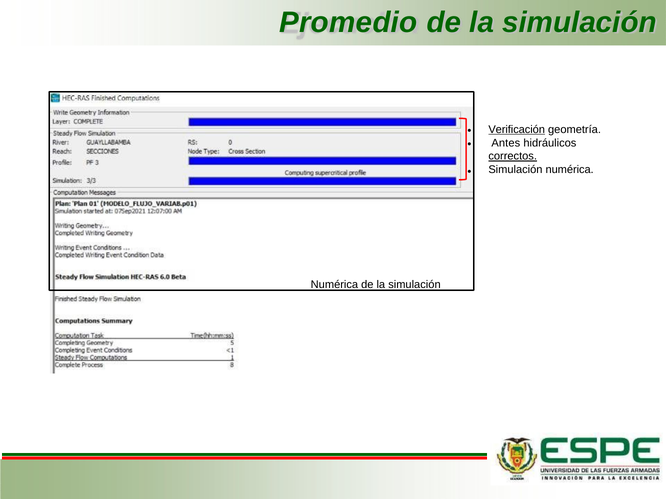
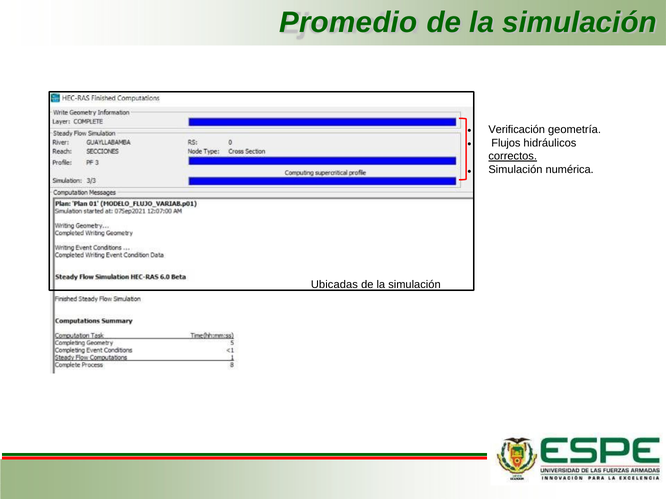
Verificación underline: present -> none (517, 130)
Antes: Antes -> Flujos (506, 143)
Numérica: Numérica -> Ubicadas (334, 285)
